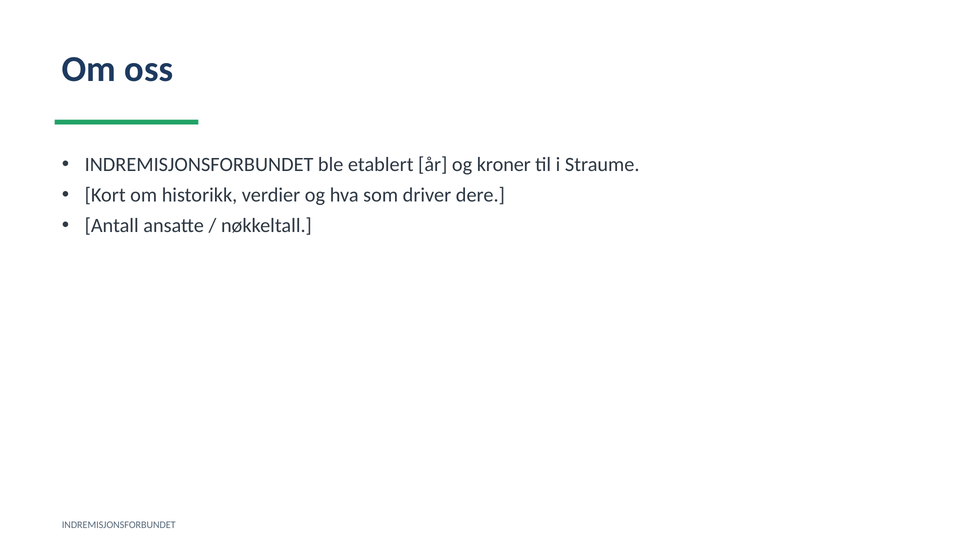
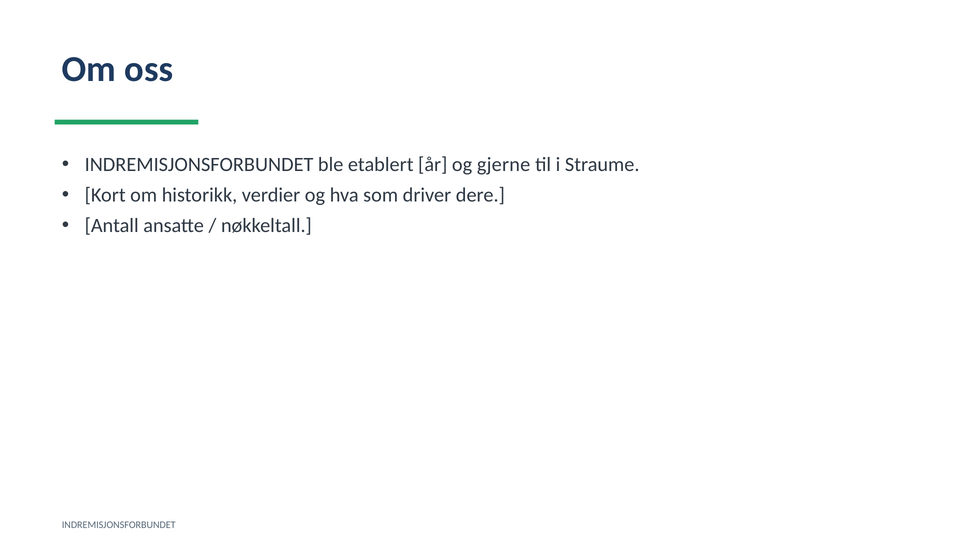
kroner: kroner -> gjerne (504, 165)
